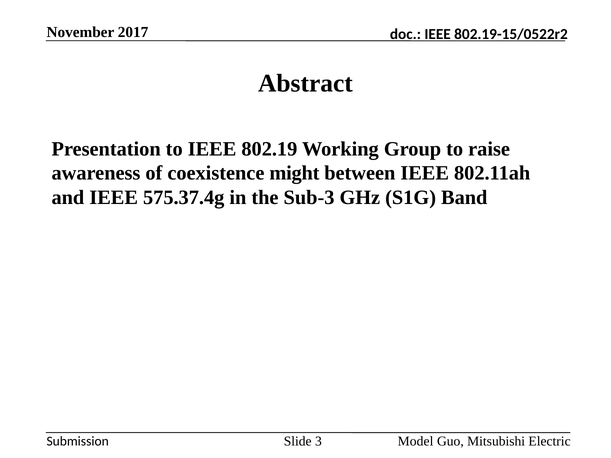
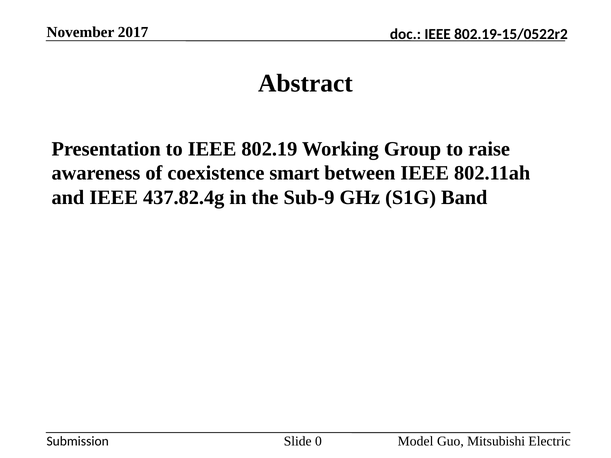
might: might -> smart (294, 173)
575.37.4g: 575.37.4g -> 437.82.4g (184, 198)
Sub-3: Sub-3 -> Sub-9 (309, 198)
3: 3 -> 0 (318, 442)
